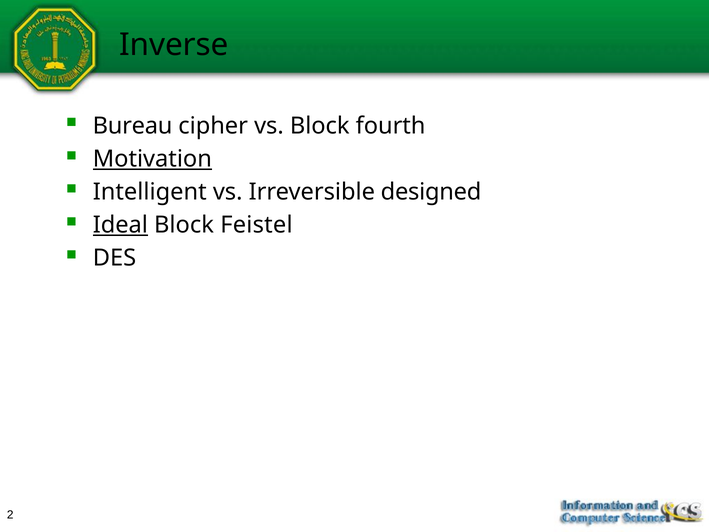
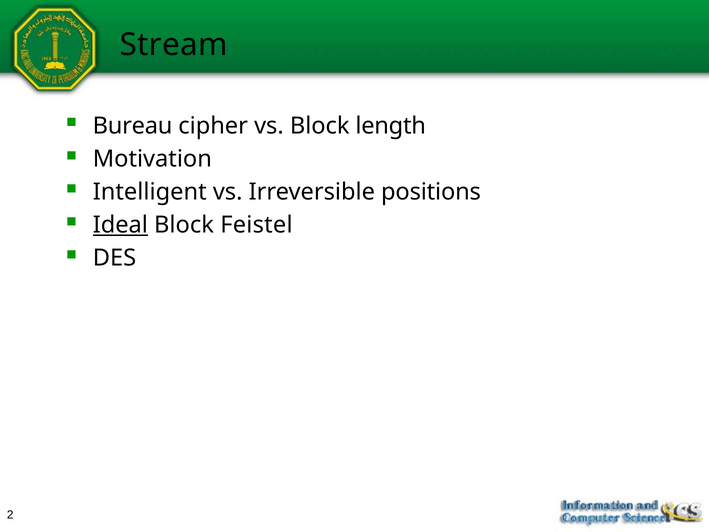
Inverse: Inverse -> Stream (174, 45)
fourth: fourth -> length (391, 126)
Motivation underline: present -> none (152, 159)
designed: designed -> positions (431, 192)
